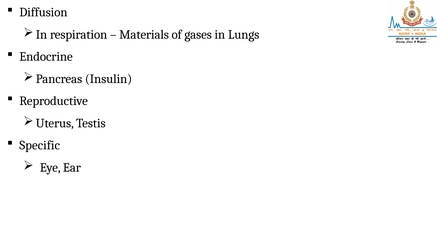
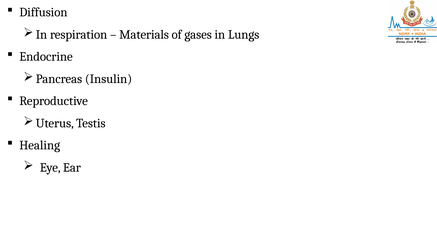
Specific: Specific -> Healing (40, 145)
